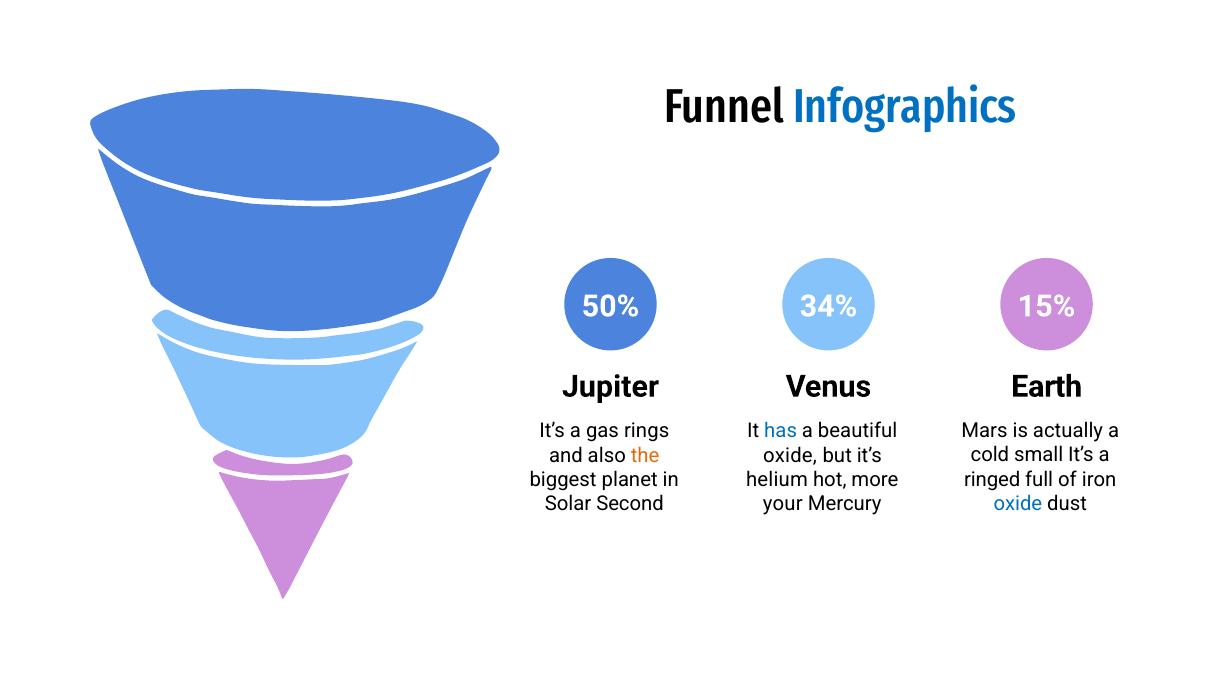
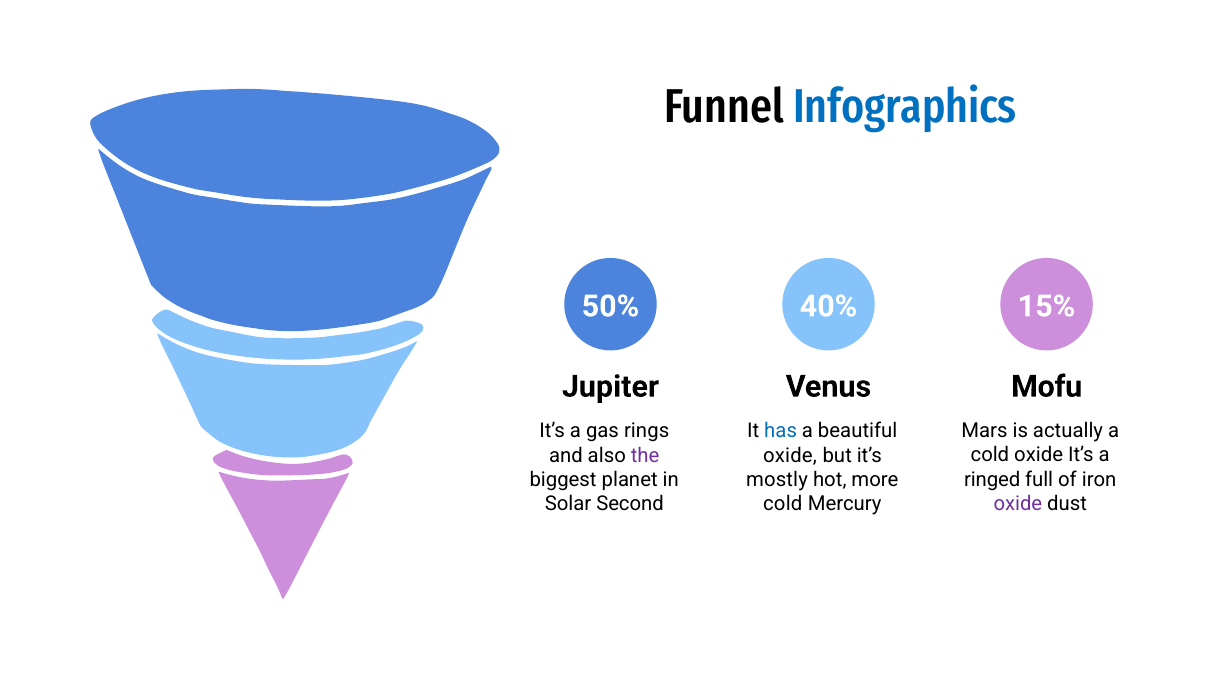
34%: 34% -> 40% (828, 306)
Earth: Earth -> Mofu (1047, 387)
cold small: small -> oxide (1039, 455)
the colour: orange -> purple (645, 455)
helium: helium -> mostly (777, 480)
oxide colour: blue -> purple (1018, 504)
your: your -> cold (783, 504)
